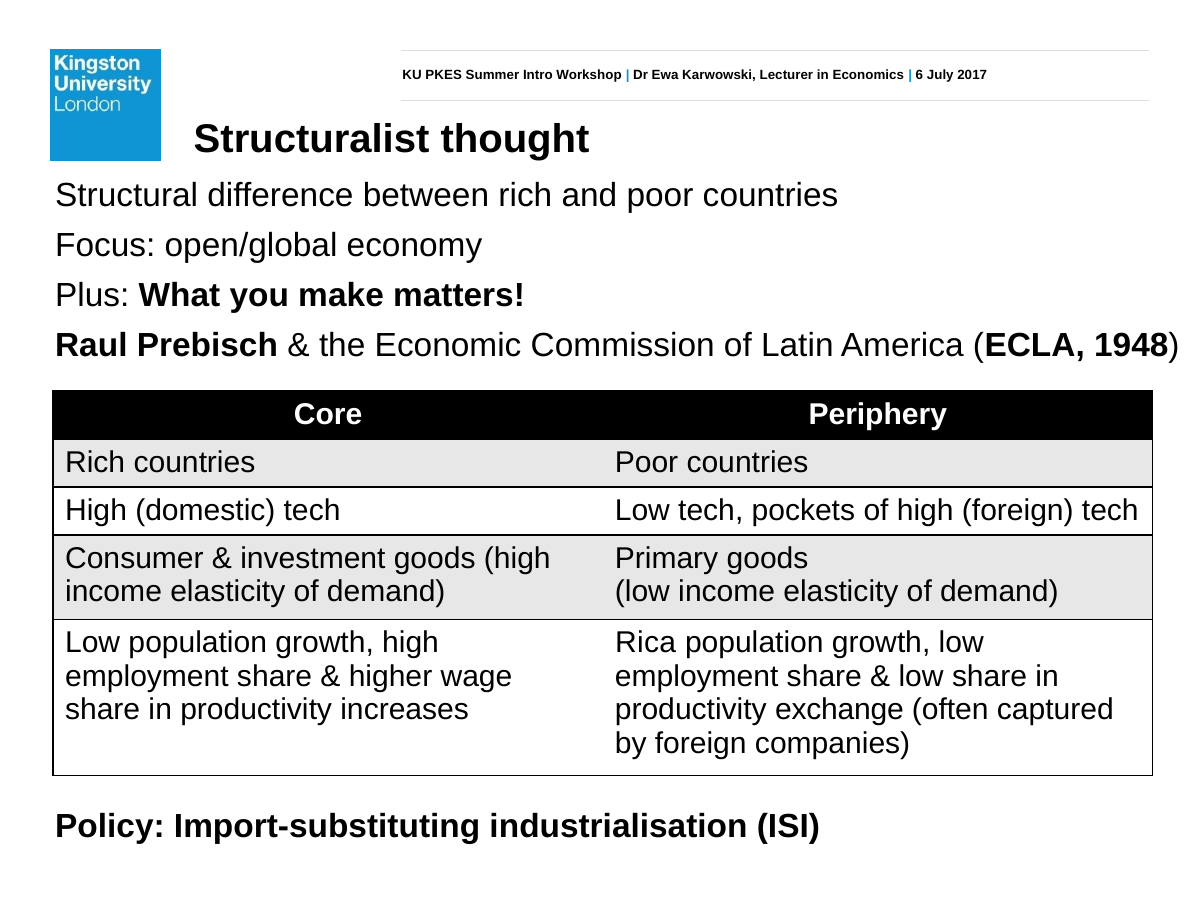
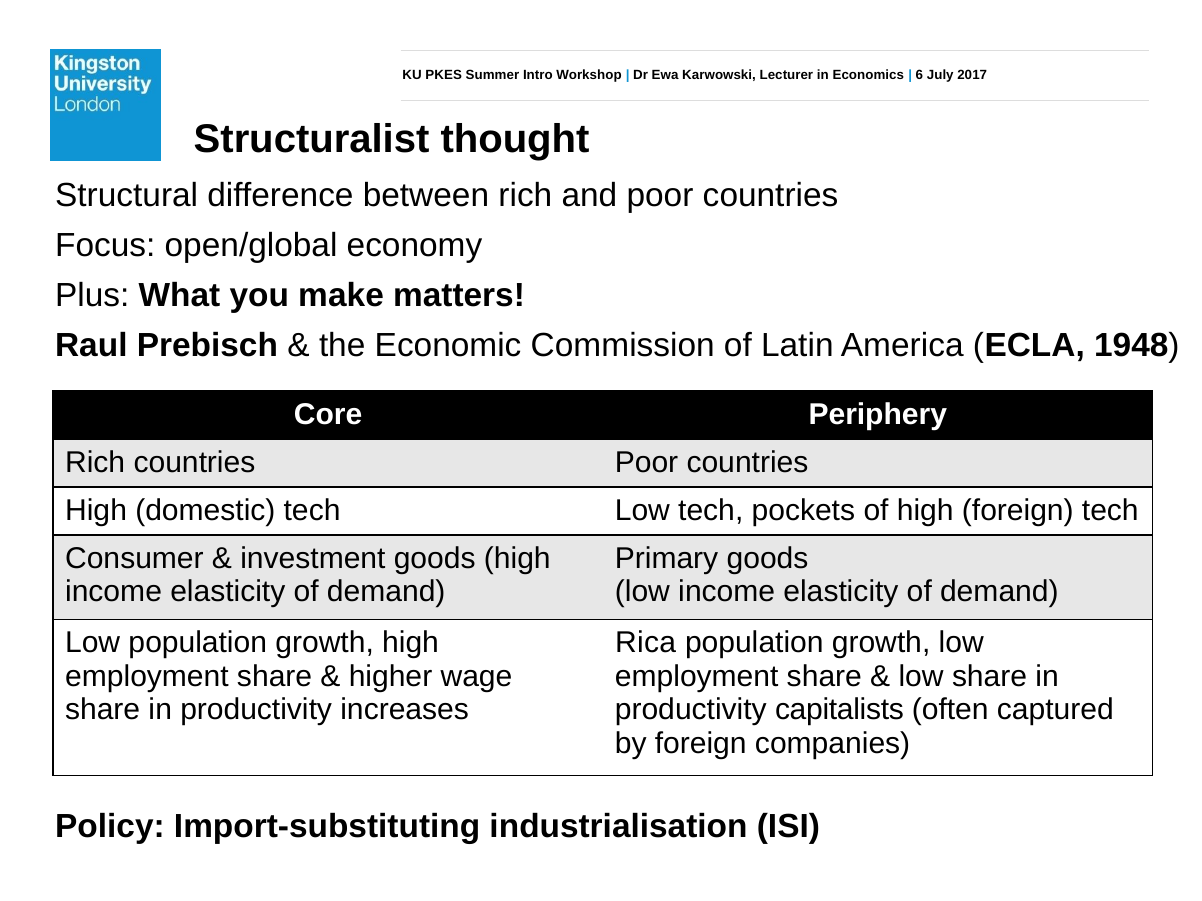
exchange: exchange -> capitalists (839, 710)
